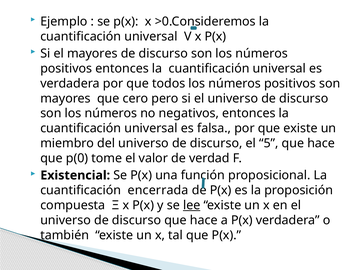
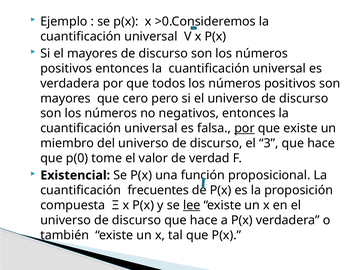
por underline: none -> present (244, 128)
5: 5 -> 3 (269, 143)
encerrada: encerrada -> frecuentes (158, 190)
